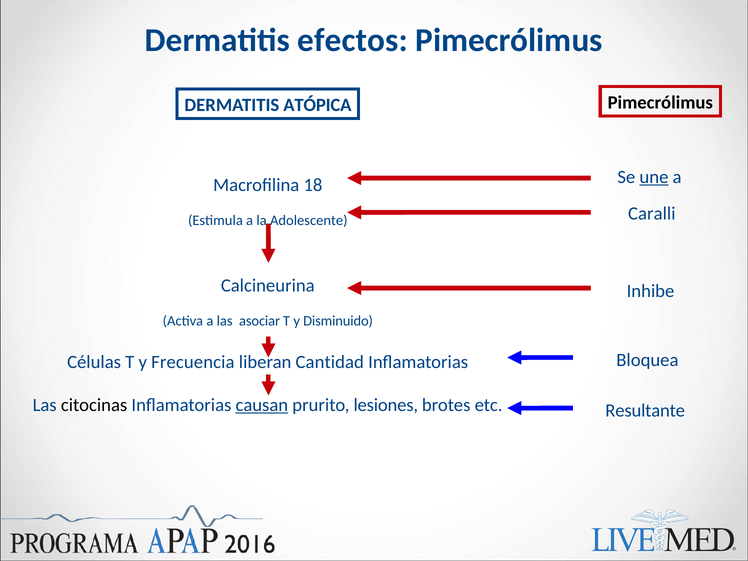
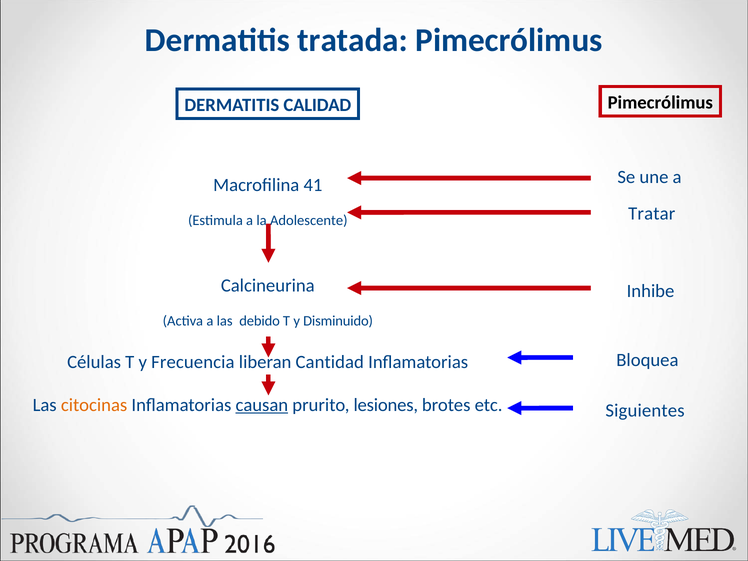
efectos: efectos -> tratada (353, 40)
ATÓPICA: ATÓPICA -> CALIDAD (317, 105)
une underline: present -> none (654, 177)
18: 18 -> 41 (313, 185)
Caralli: Caralli -> Tratar (652, 213)
asociar: asociar -> debido (260, 321)
citocinas colour: black -> orange (94, 405)
Resultante: Resultante -> Siguientes (645, 411)
